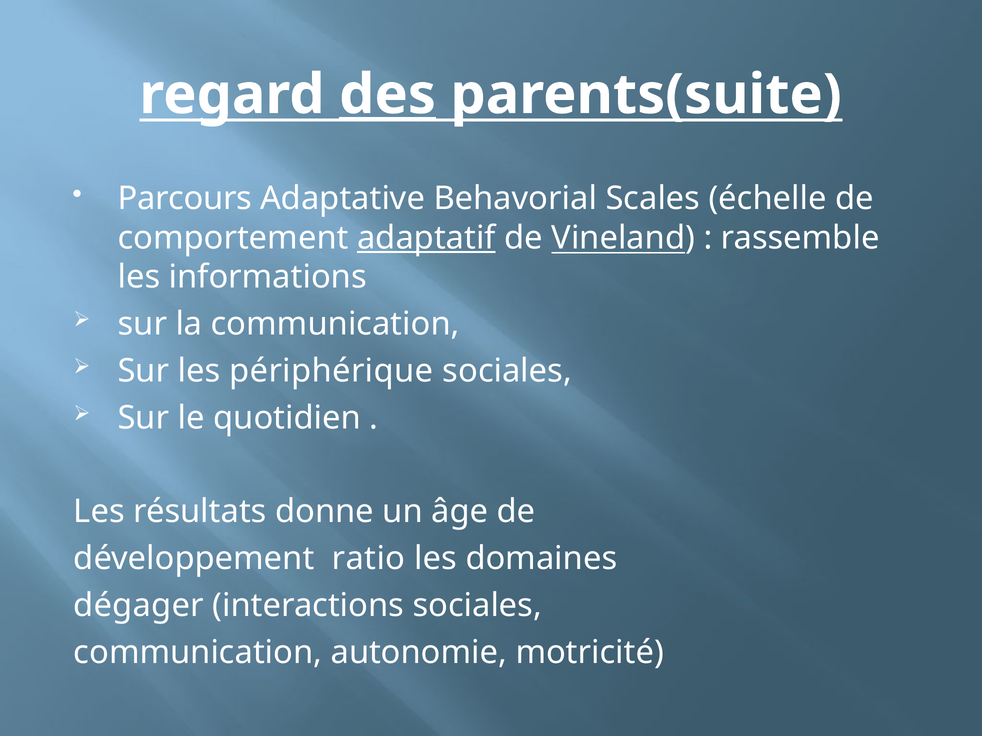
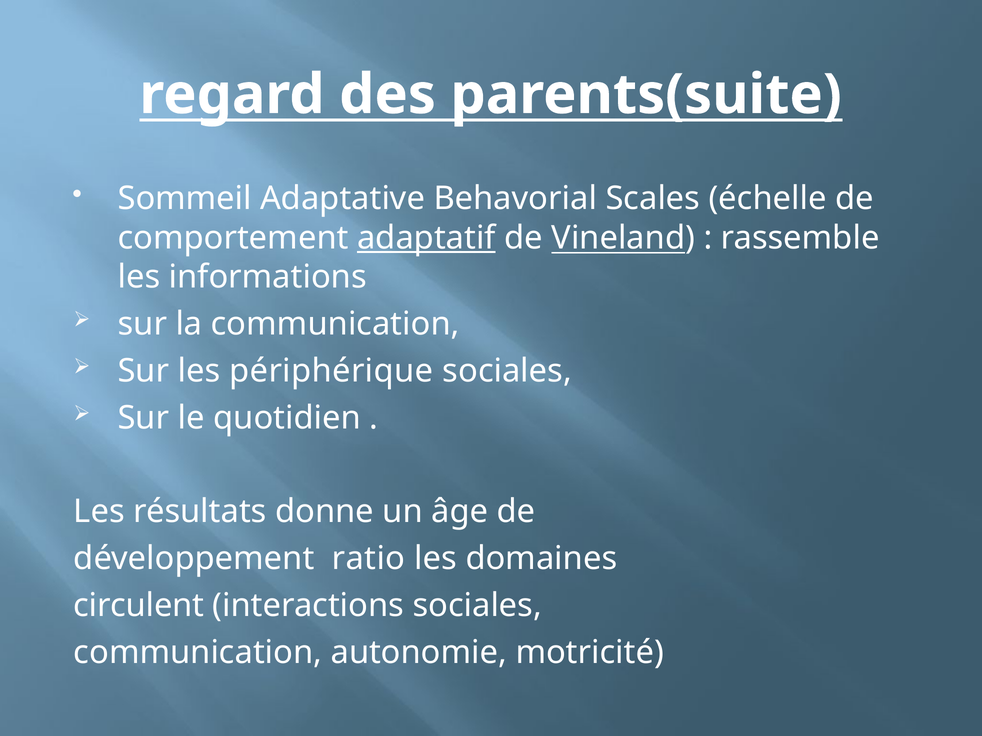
des underline: present -> none (388, 95)
Parcours: Parcours -> Sommeil (185, 199)
dégager: dégager -> circulent (139, 606)
